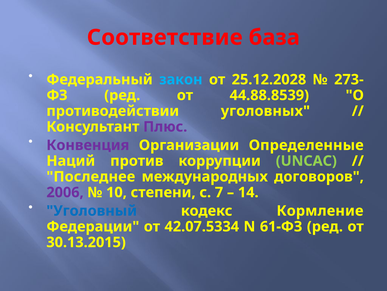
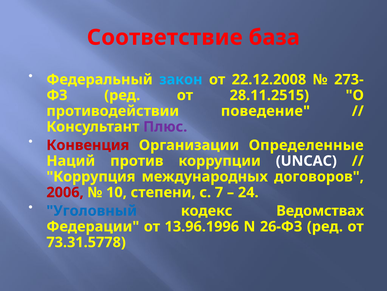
25.12.2028: 25.12.2028 -> 22.12.2008 (269, 79)
44.88.8539: 44.88.8539 -> 28.11.2515 (269, 95)
уголовных: уголовных -> поведение (265, 111)
Конвенция colour: purple -> red (88, 145)
UNCAC colour: light green -> white (306, 161)
Последнее: Последнее -> Коррупция (91, 176)
2006 colour: purple -> red (65, 192)
14: 14 -> 24 (248, 192)
Кормление: Кормление -> Ведомствах (320, 210)
42.07.5334: 42.07.5334 -> 13.96.1996 (202, 226)
61-ФЗ: 61-ФЗ -> 26-ФЗ (281, 226)
30.13.2015: 30.13.2015 -> 73.31.5778 (86, 242)
